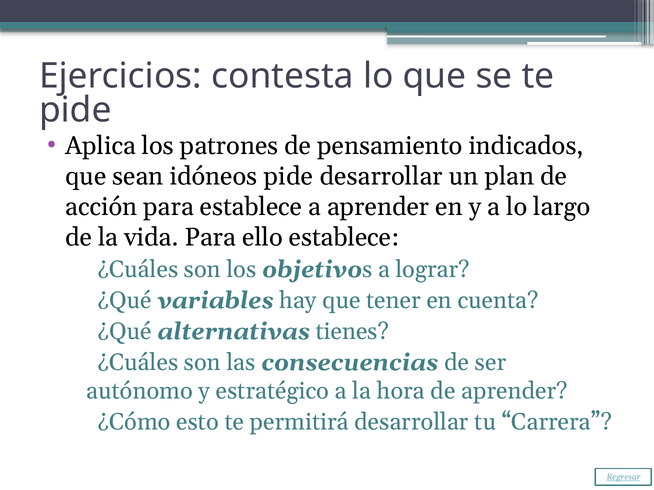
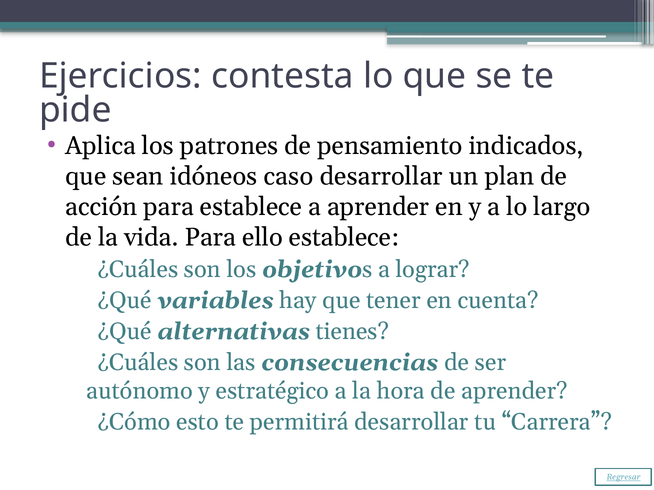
idóneos pide: pide -> caso (288, 177)
